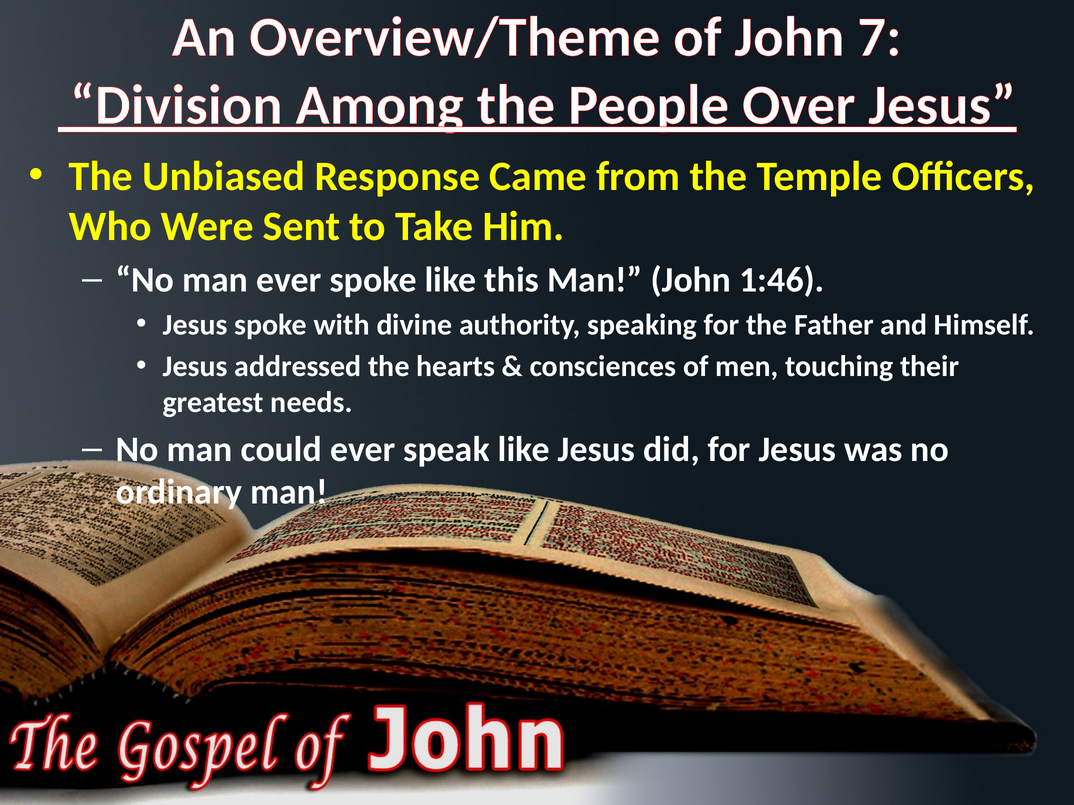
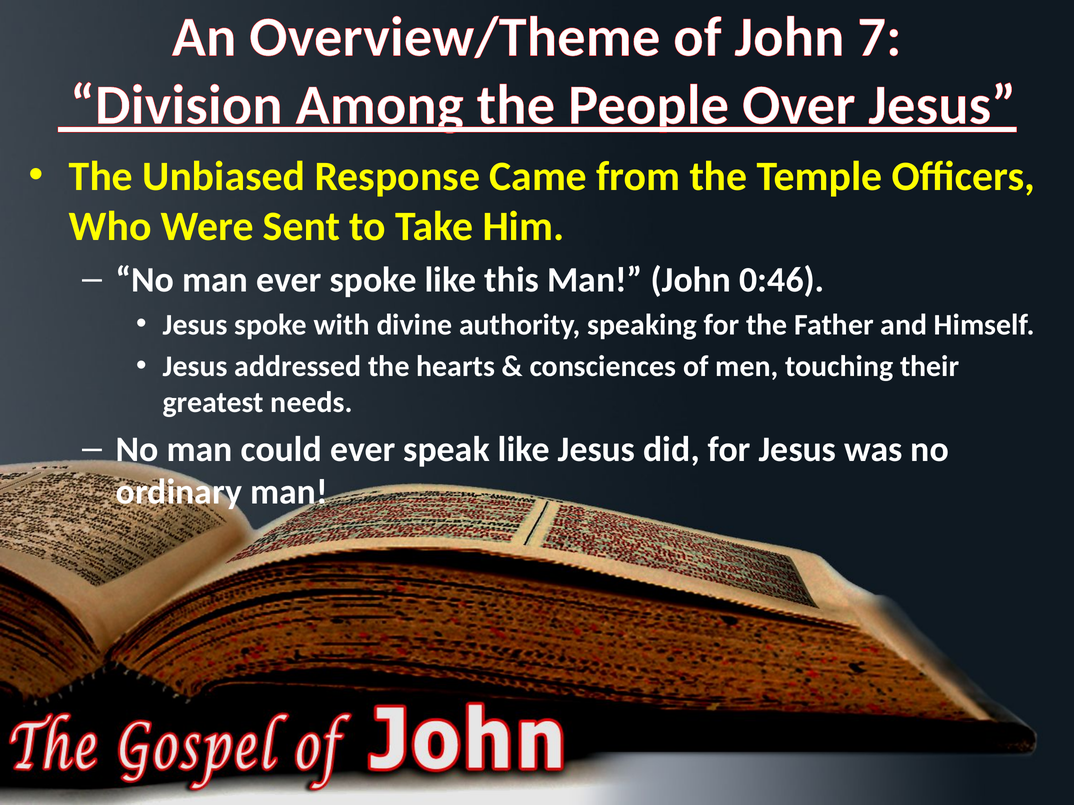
1:46: 1:46 -> 0:46 (782, 280)
